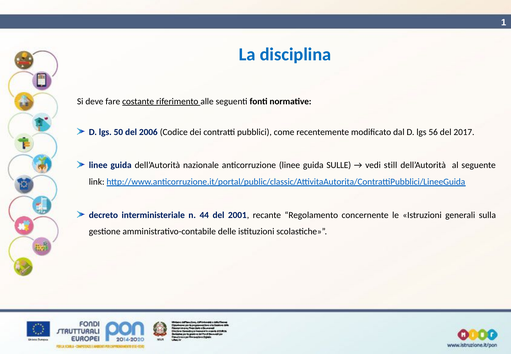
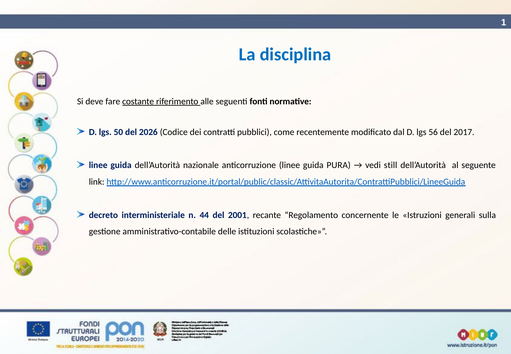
2006: 2006 -> 2026 (148, 132)
SULLE: SULLE -> PURA (339, 165)
